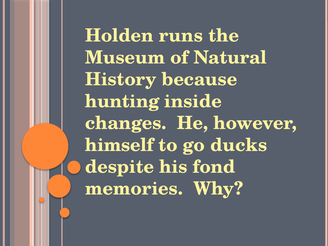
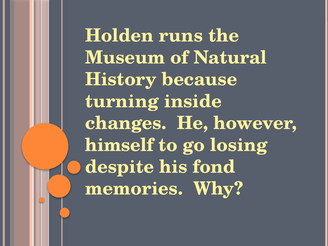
hunting: hunting -> turning (122, 101)
ducks: ducks -> losing (239, 145)
